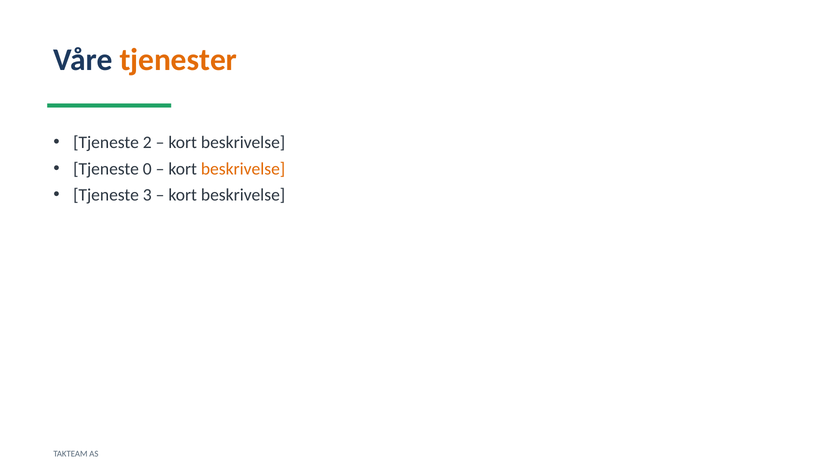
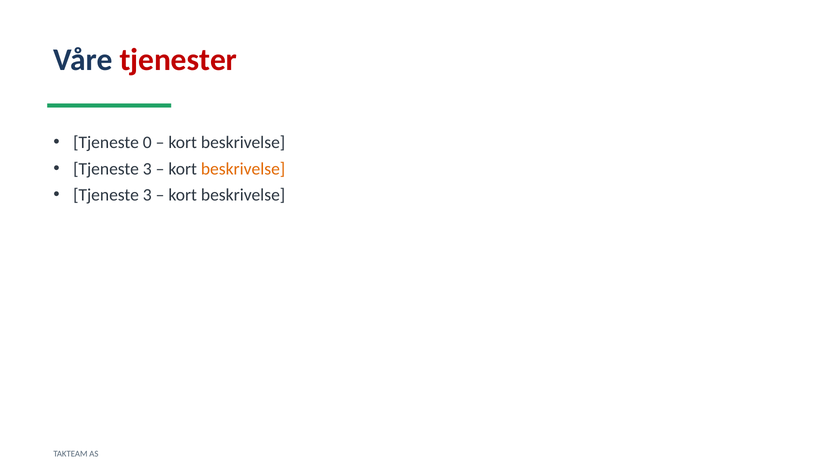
tjenester colour: orange -> red (178, 60)
2: 2 -> 0 (147, 142)
0: 0 -> 3 (147, 169)
